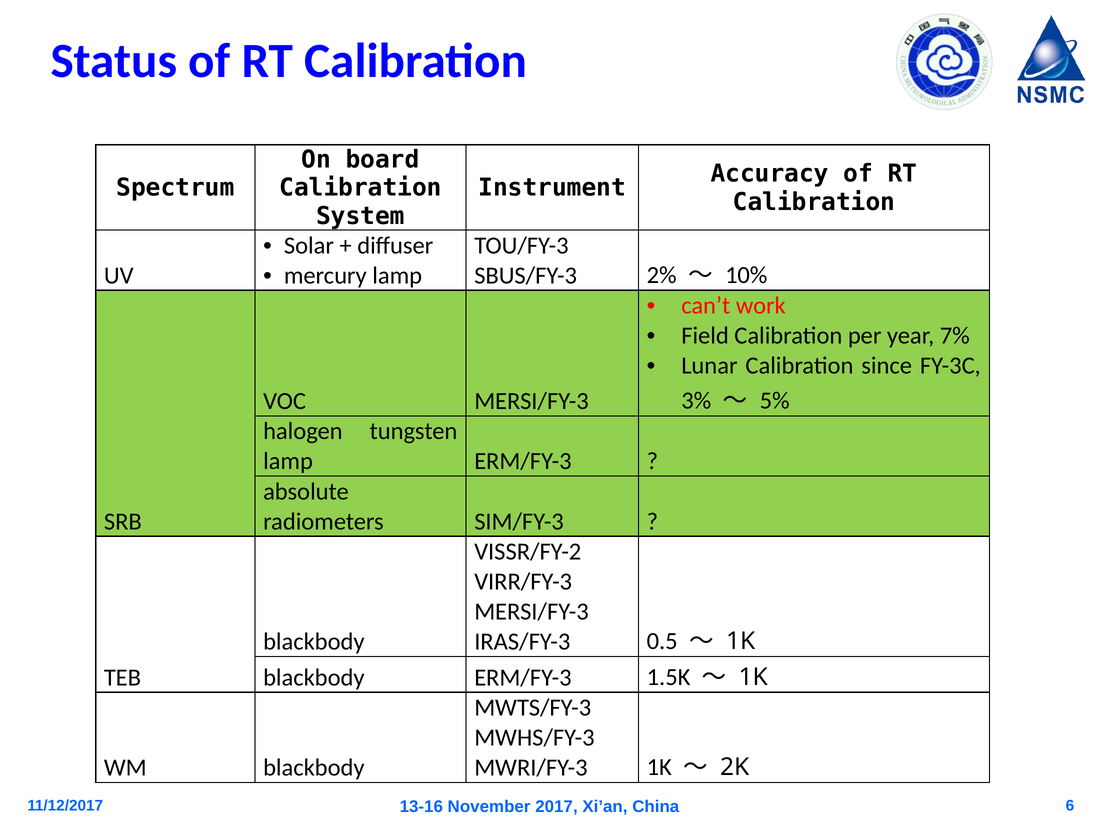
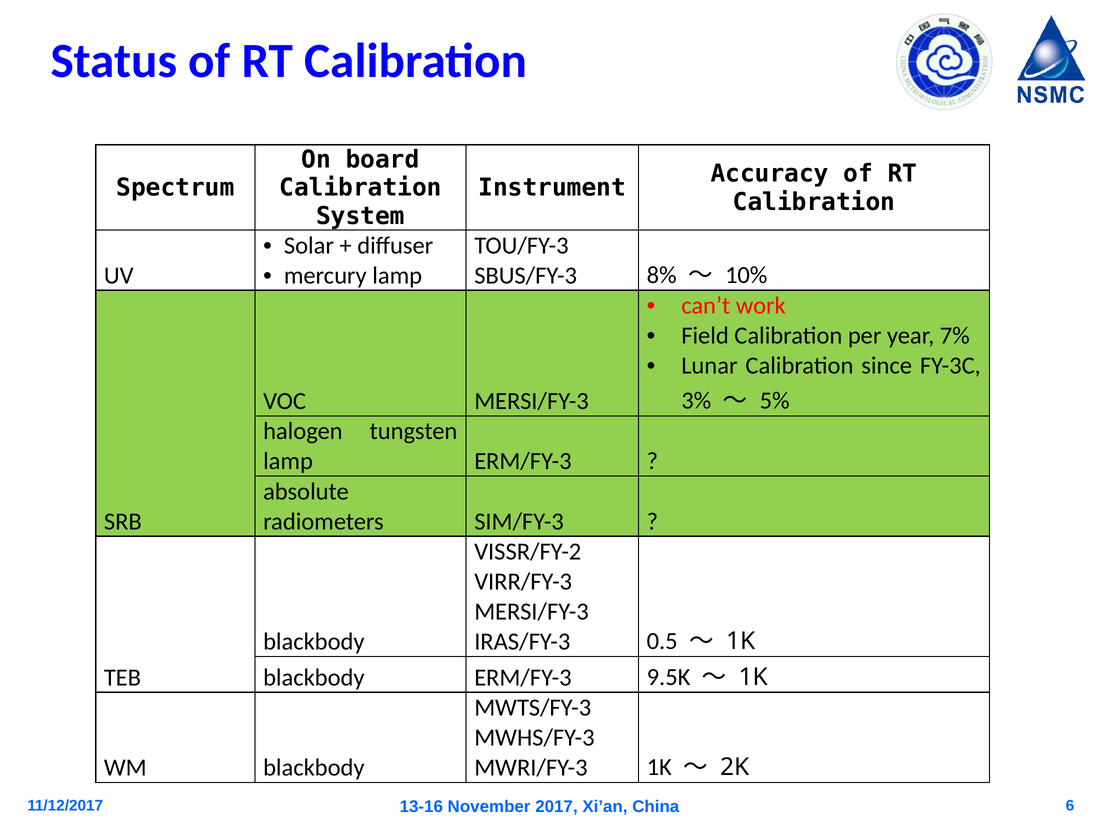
2%: 2% -> 8% (662, 275)
1.5K: 1.5K -> 9.5K (669, 677)
